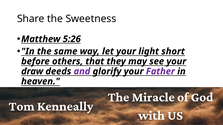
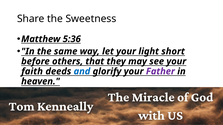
5:26: 5:26 -> 5:36 (72, 39)
draw: draw -> faith (32, 72)
and colour: purple -> blue (82, 72)
